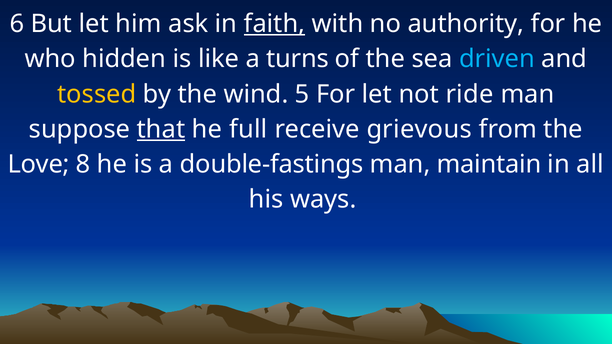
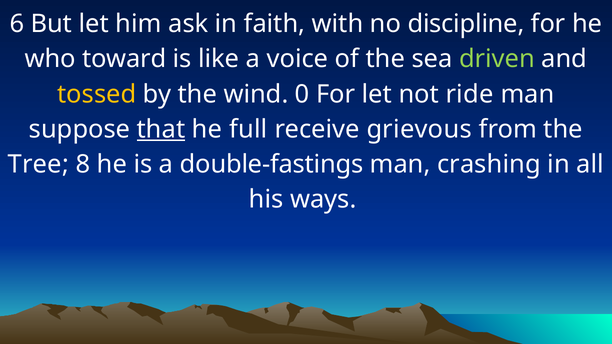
faith underline: present -> none (275, 24)
authority: authority -> discipline (466, 24)
hidden: hidden -> toward (124, 59)
turns: turns -> voice (298, 59)
driven colour: light blue -> light green (497, 59)
5: 5 -> 0 (302, 94)
Love: Love -> Tree (38, 165)
maintain: maintain -> crashing (489, 165)
